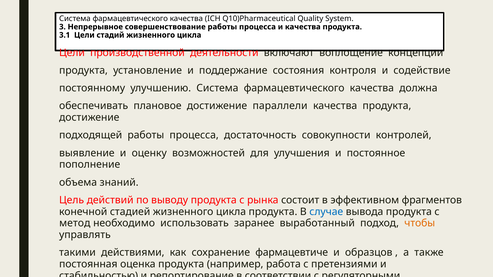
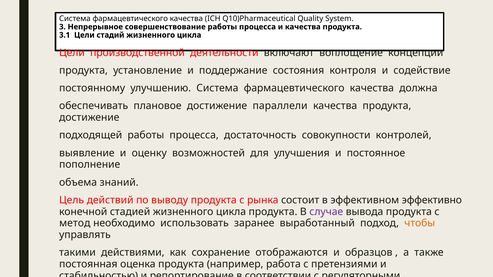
фрагментов: фрагментов -> эффективно (432, 200)
случае colour: blue -> purple (326, 212)
фармацевтиче: фармацевтиче -> отображаются (292, 253)
